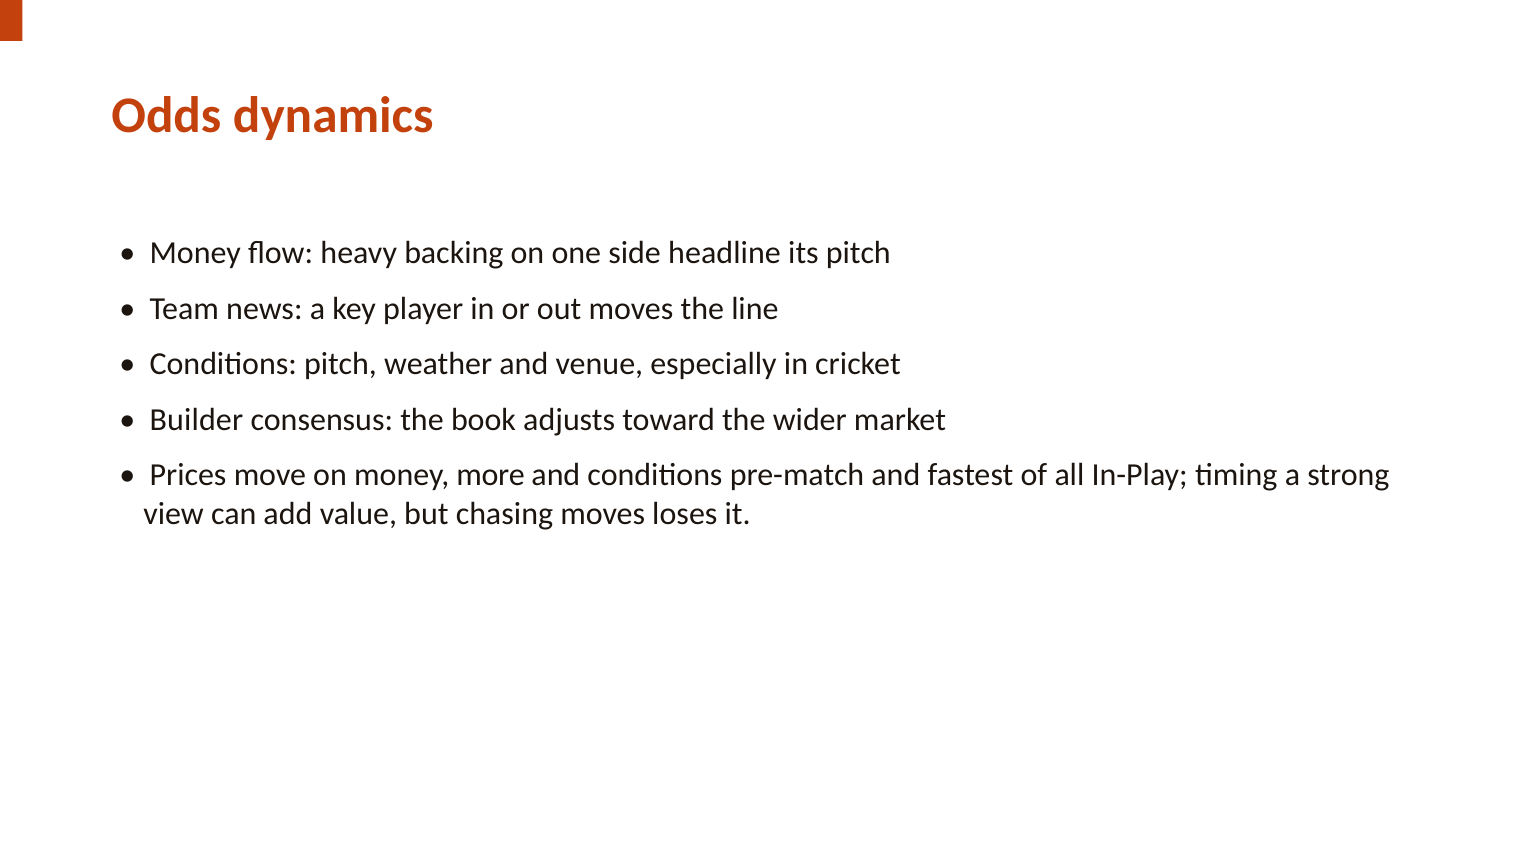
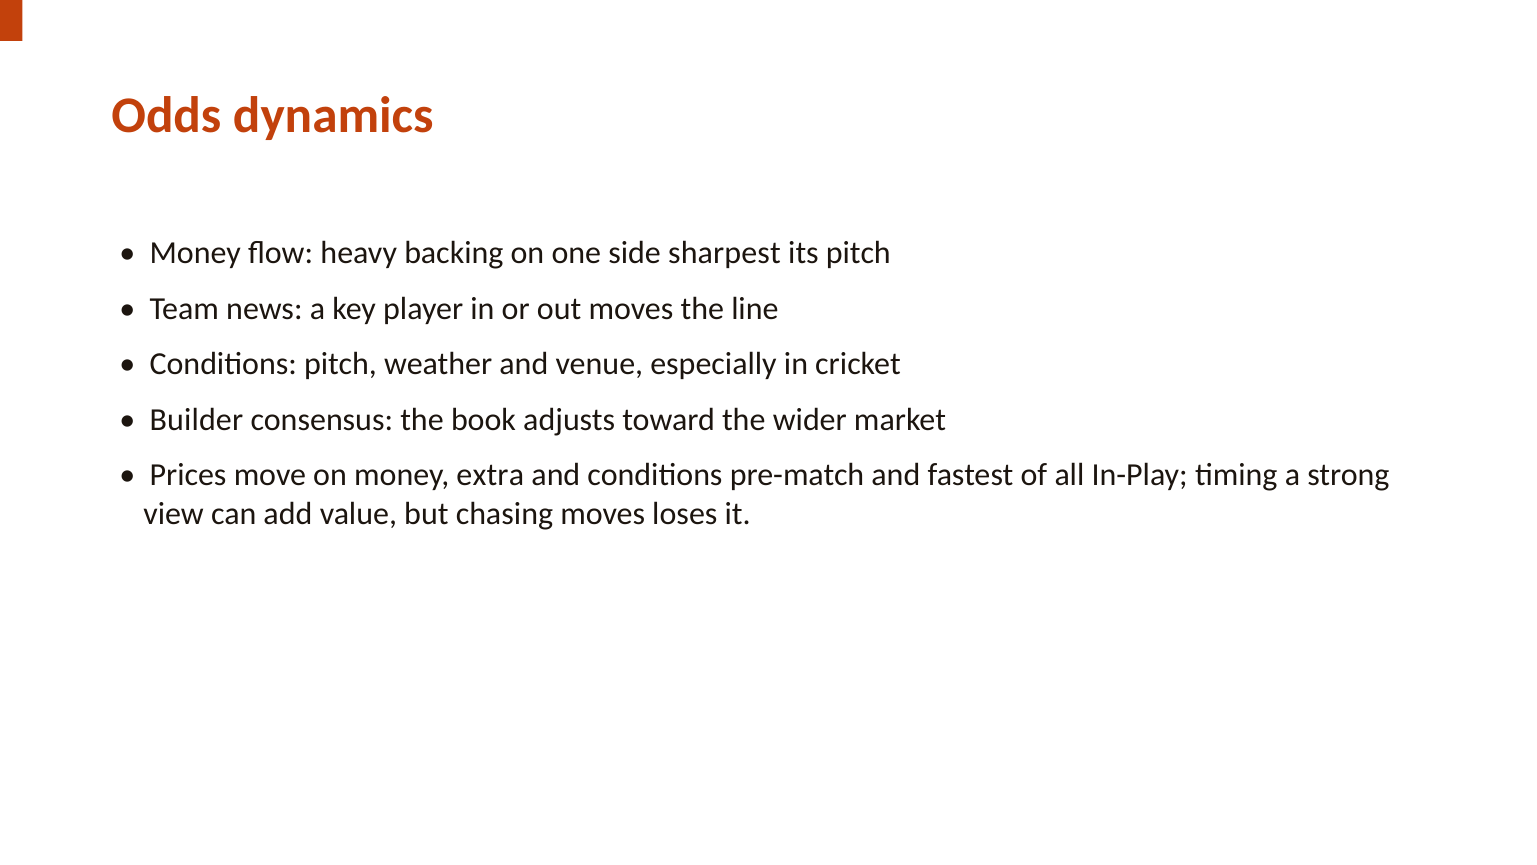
headline: headline -> sharpest (724, 253)
more: more -> extra (490, 475)
